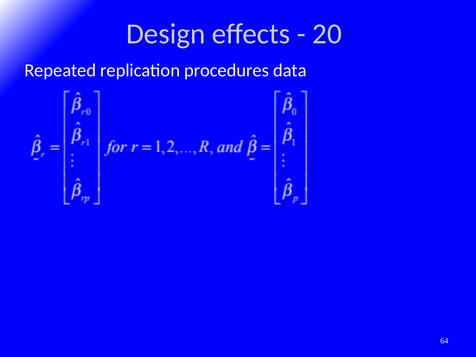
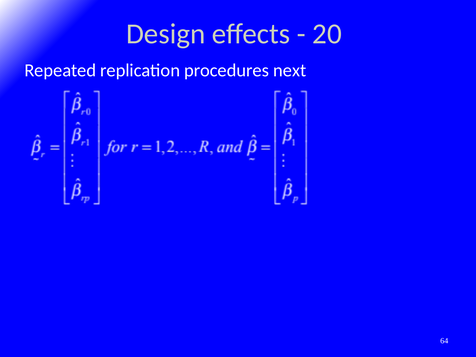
data: data -> next (290, 70)
